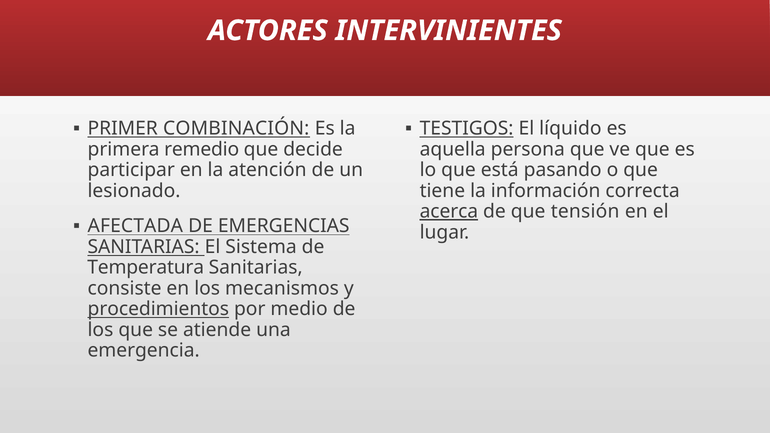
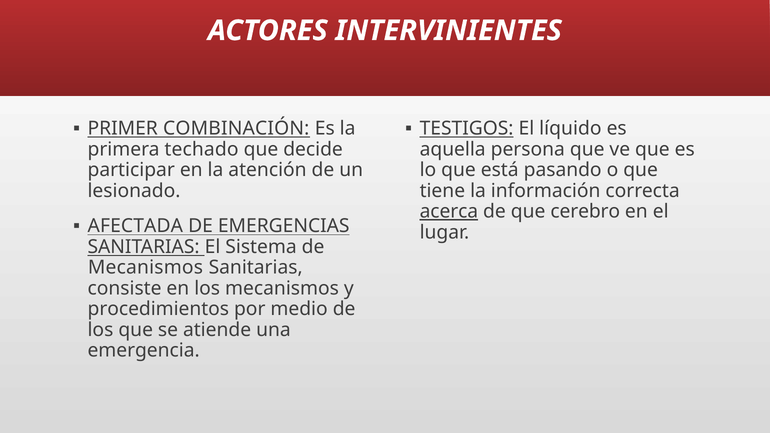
remedio: remedio -> techado (202, 149)
tensión: tensión -> cerebro (585, 212)
Temperatura: Temperatura -> Mecanismos (146, 268)
procedimientos underline: present -> none (158, 309)
